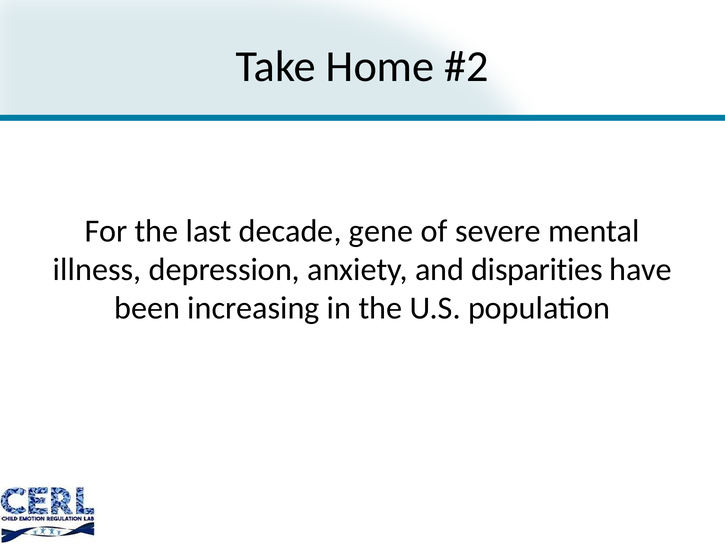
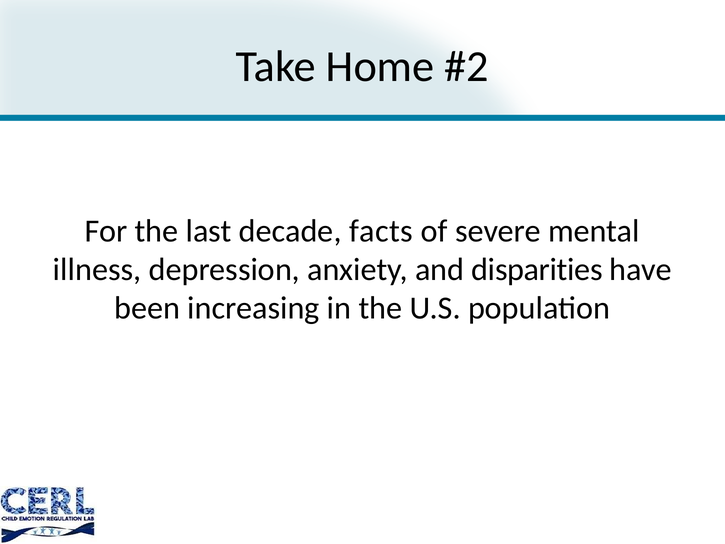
gene: gene -> facts (381, 231)
